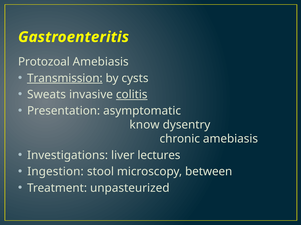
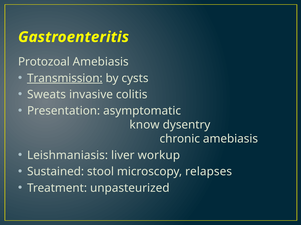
colitis underline: present -> none (132, 95)
Investigations: Investigations -> Leishmaniasis (68, 156)
lectures: lectures -> workup (159, 156)
Ingestion: Ingestion -> Sustained (56, 172)
between: between -> relapses (209, 172)
